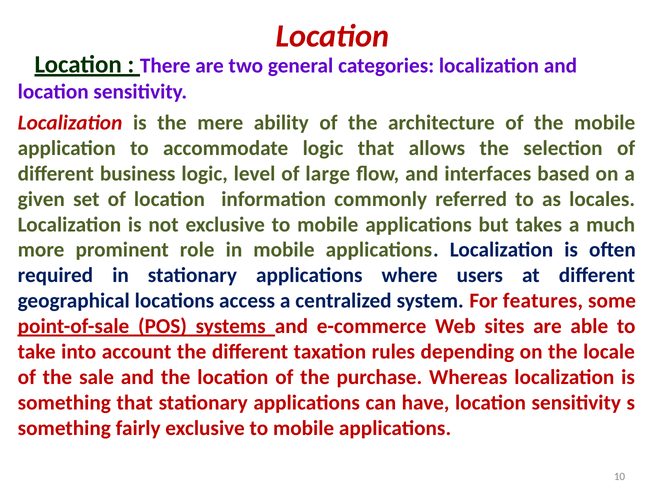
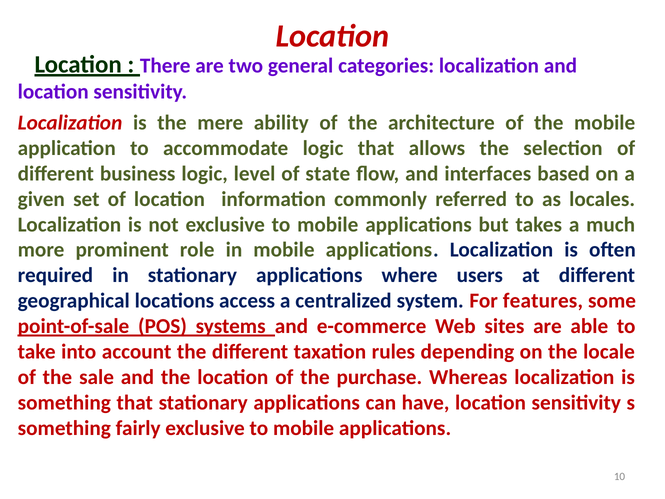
large: large -> state (328, 173)
